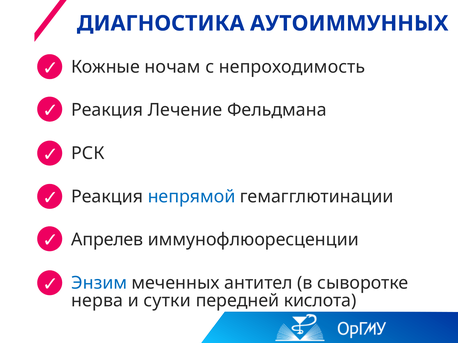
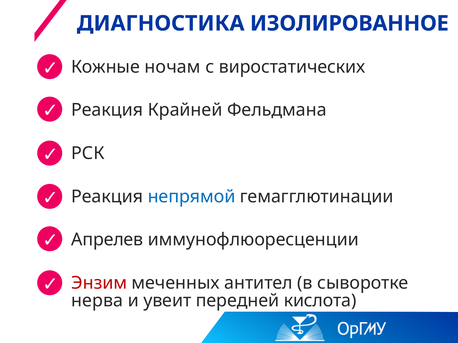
АУТОИММУННЫХ: АУТОИММУННЫХ -> ИЗОЛИРОВАННОЕ (349, 23)
непроходимость: непроходимость -> виростатических (292, 67)
Лечение: Лечение -> Крайней (185, 110)
Энзим colour: blue -> red (99, 283)
сутки: сутки -> увеит (167, 301)
